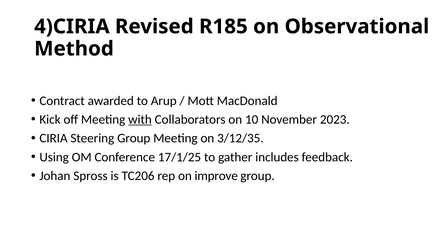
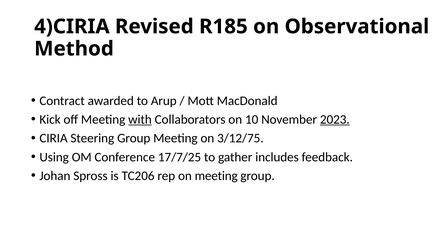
2023 underline: none -> present (335, 119)
3/12/35: 3/12/35 -> 3/12/75 (240, 138)
17/1/25: 17/1/25 -> 17/7/25 (180, 157)
on improve: improve -> meeting (216, 176)
